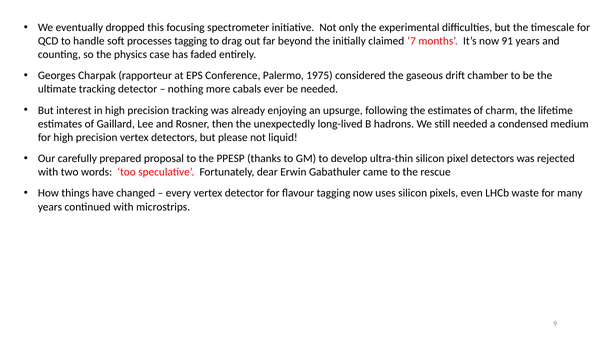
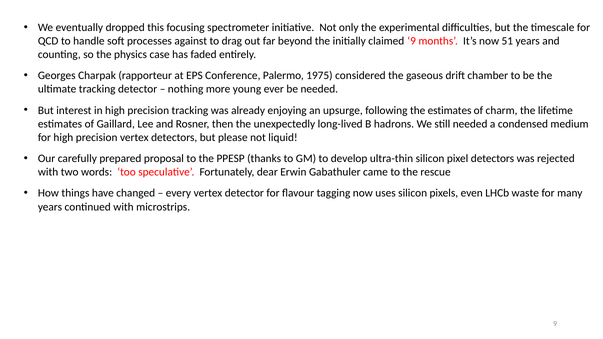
processes tagging: tagging -> against (191, 41)
claimed 7: 7 -> 9 (412, 41)
91: 91 -> 51 (507, 41)
cabals: cabals -> young (247, 89)
